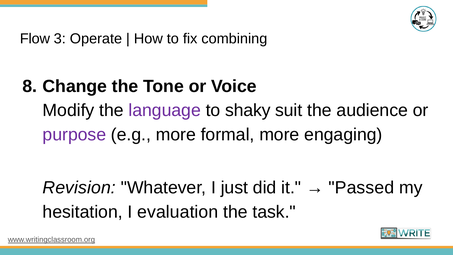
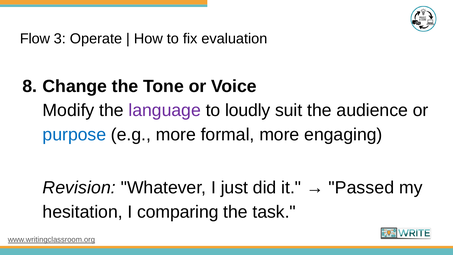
combining: combining -> evaluation (234, 39)
shaky: shaky -> loudly (248, 110)
purpose colour: purple -> blue (74, 135)
evaluation: evaluation -> comparing (178, 212)
